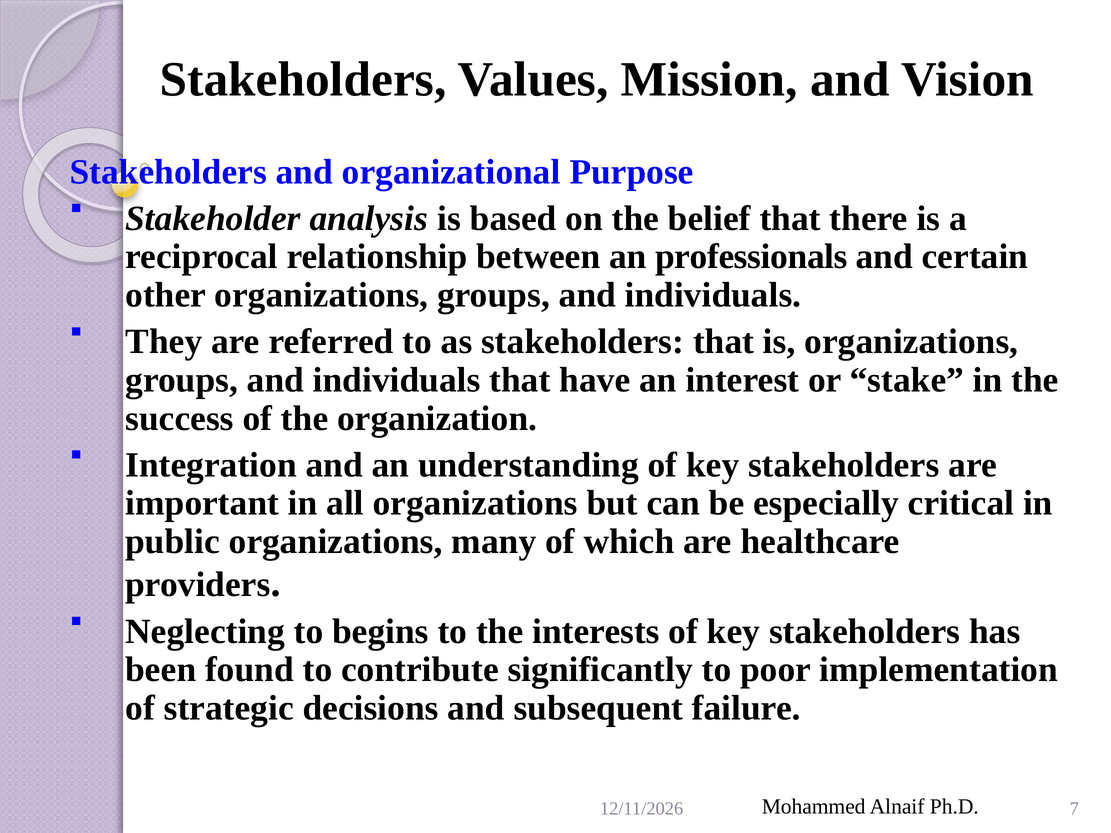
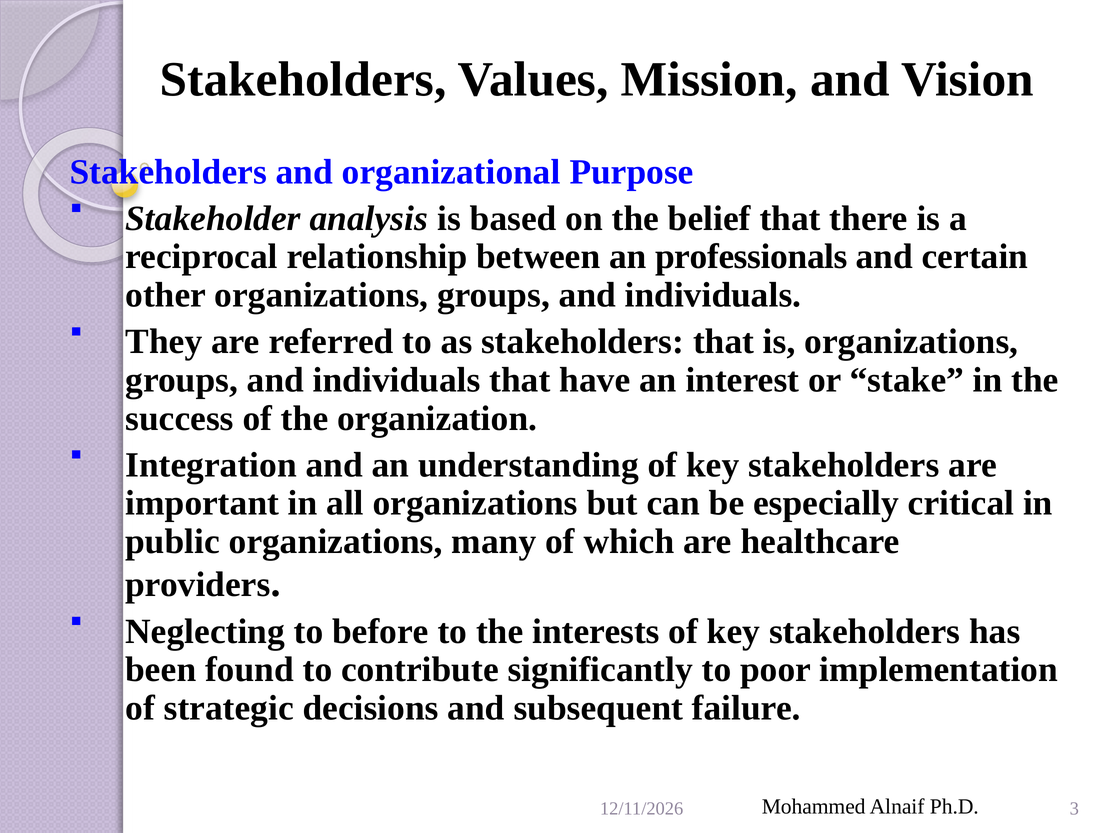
begins: begins -> before (380, 632)
7: 7 -> 3 (1074, 809)
